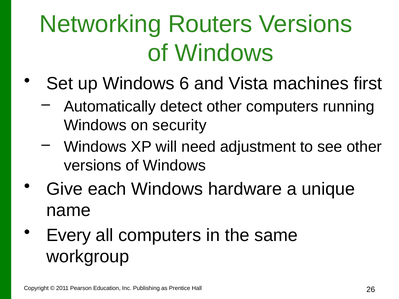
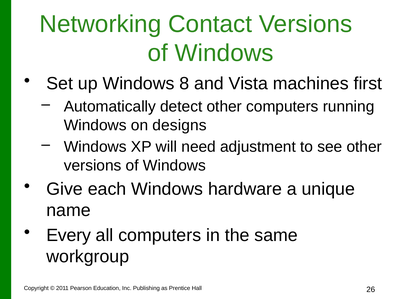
Routers: Routers -> Contact (210, 24)
6: 6 -> 8 (184, 84)
security: security -> designs (179, 125)
